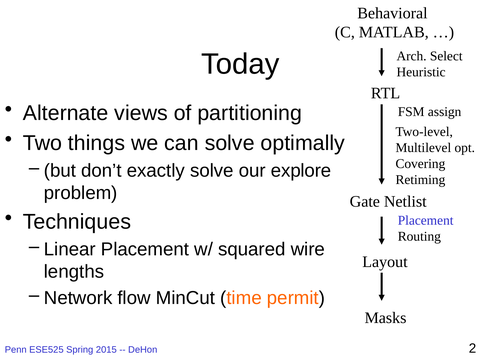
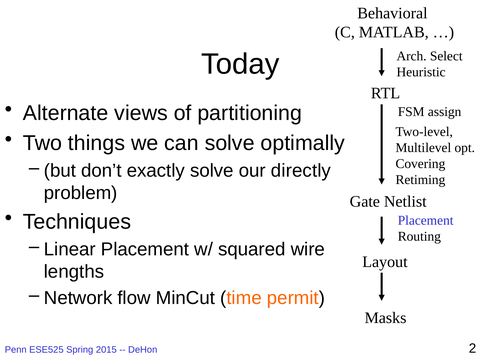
explore: explore -> directly (301, 170)
